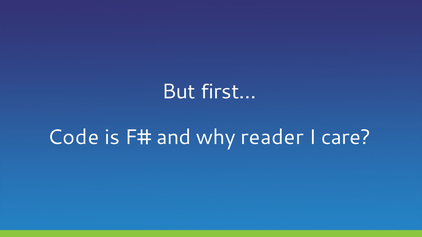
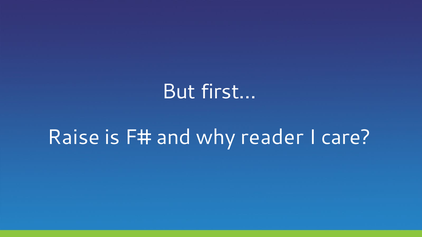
Code: Code -> Raise (73, 137)
